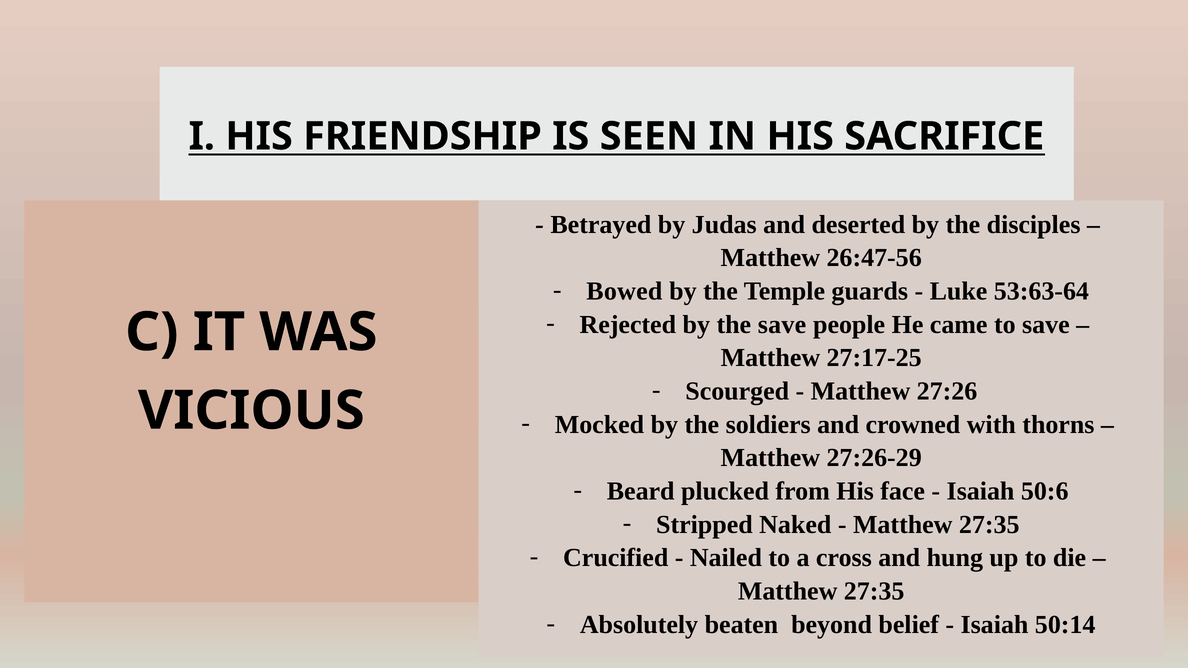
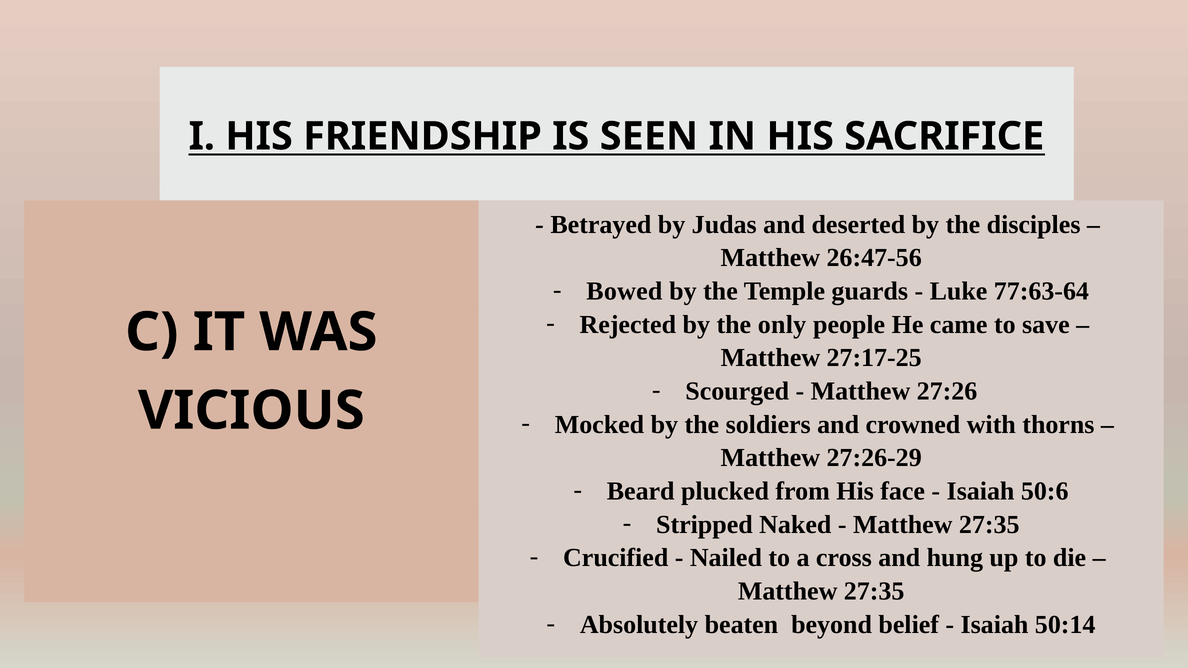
53:63-64: 53:63-64 -> 77:63-64 (1041, 291)
the save: save -> only (782, 325)
